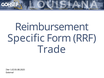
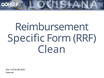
Trade: Trade -> Clean (52, 49)
